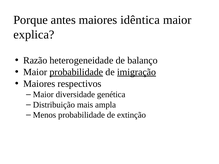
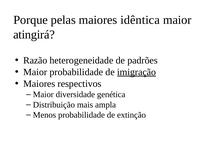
antes: antes -> pelas (63, 20)
explica: explica -> atingirá (34, 35)
balanço: balanço -> padrões (143, 60)
probabilidade underline: present -> none (76, 72)
